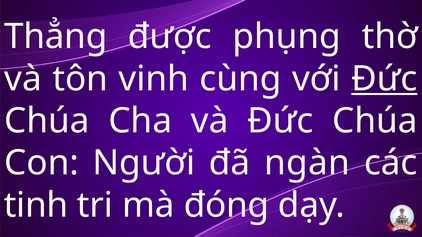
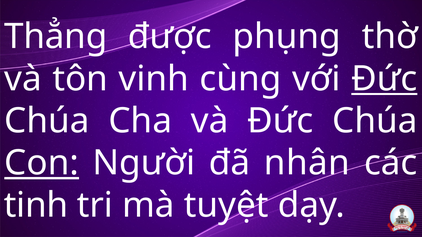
Con underline: none -> present (42, 163)
ngàn: ngàn -> nhân (307, 163)
đóng: đóng -> tuyệt (226, 206)
